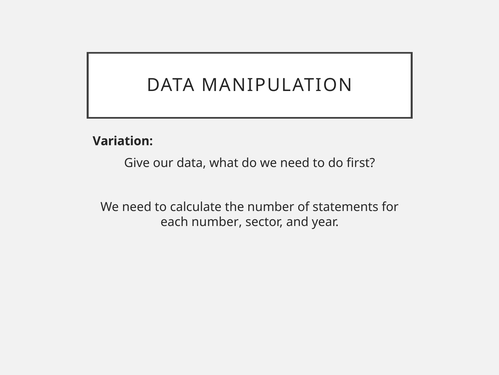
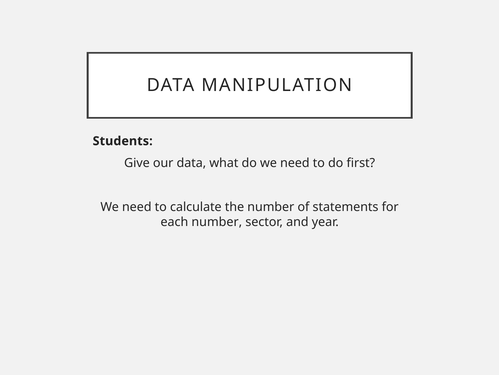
Variation: Variation -> Students (123, 141)
